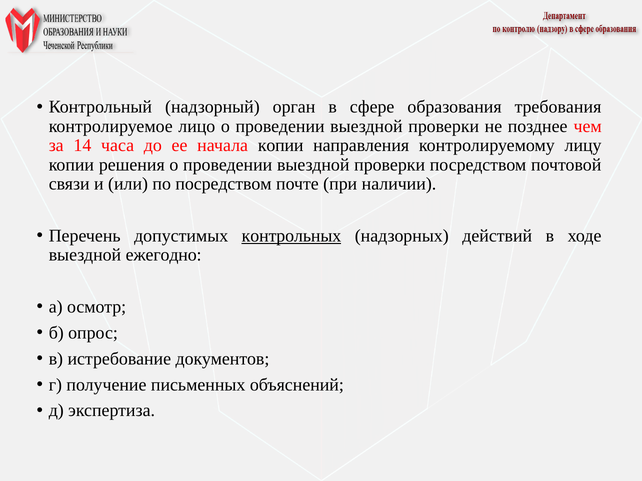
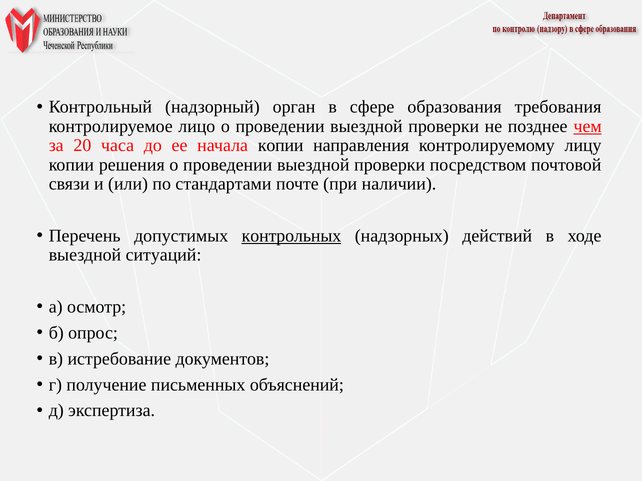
чем underline: none -> present (588, 126)
14: 14 -> 20 (82, 146)
по посредством: посредством -> стандартами (223, 184)
ежегодно: ежегодно -> ситуаций (164, 255)
